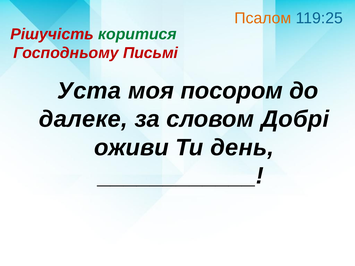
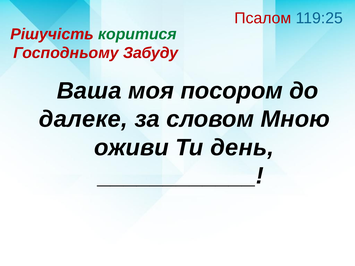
Псалом colour: orange -> red (263, 18)
Письмі: Письмі -> Забуду (151, 53)
Уста: Уста -> Ваша (89, 91)
Добрі: Добрі -> Мною (295, 119)
